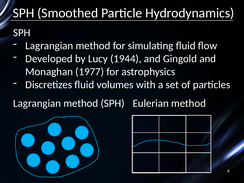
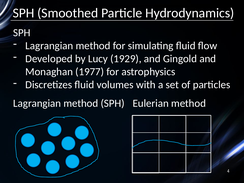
1944: 1944 -> 1929 (126, 59)
